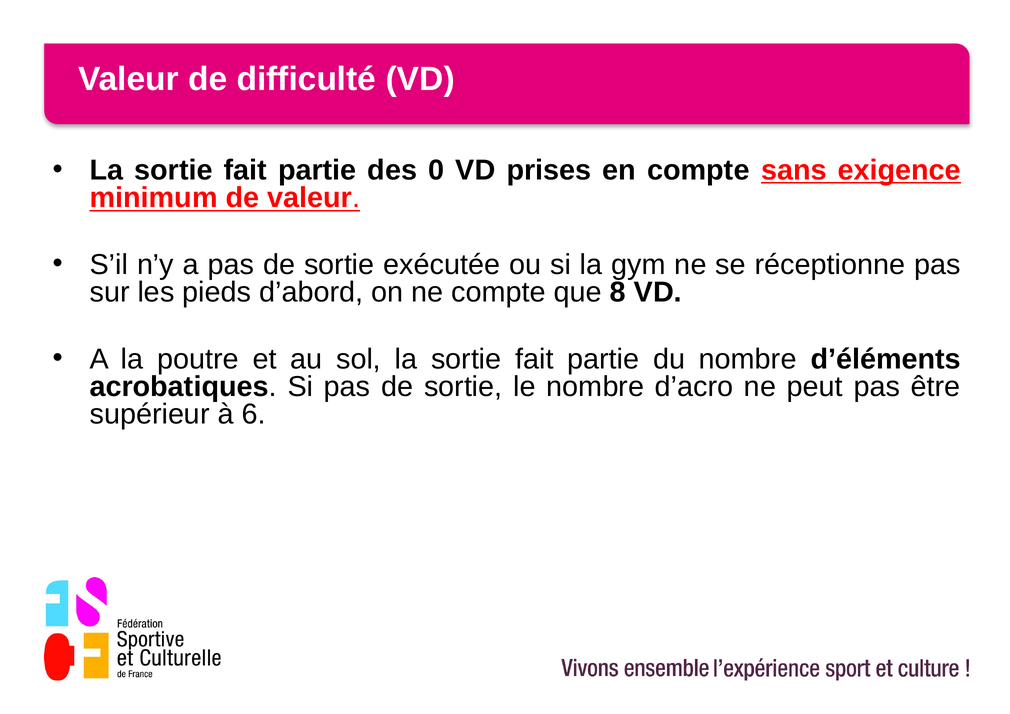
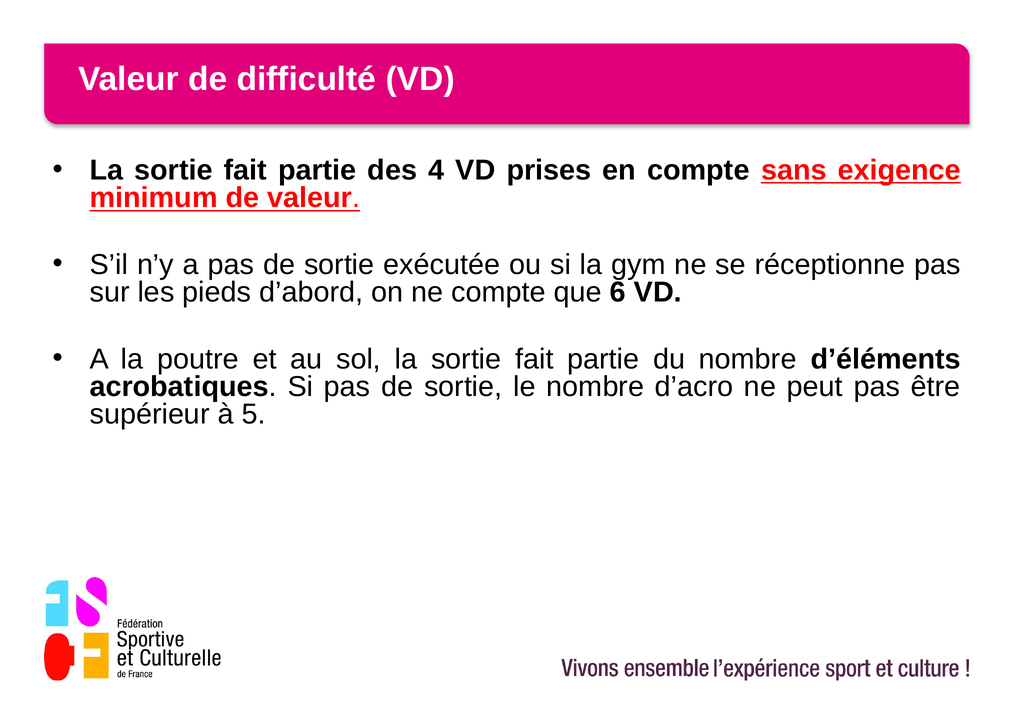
0: 0 -> 4 (436, 170)
8: 8 -> 6 (618, 293)
6: 6 -> 5 (254, 415)
